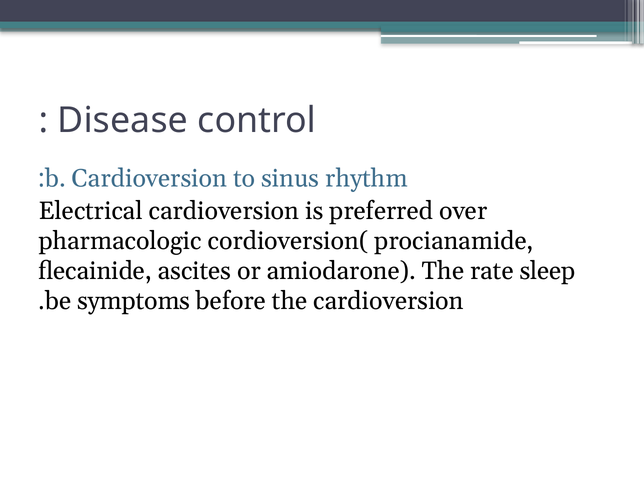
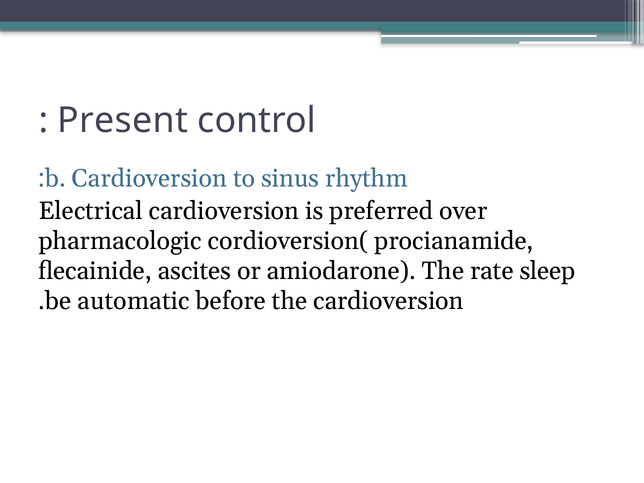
Disease: Disease -> Present (123, 121)
symptoms: symptoms -> automatic (134, 301)
